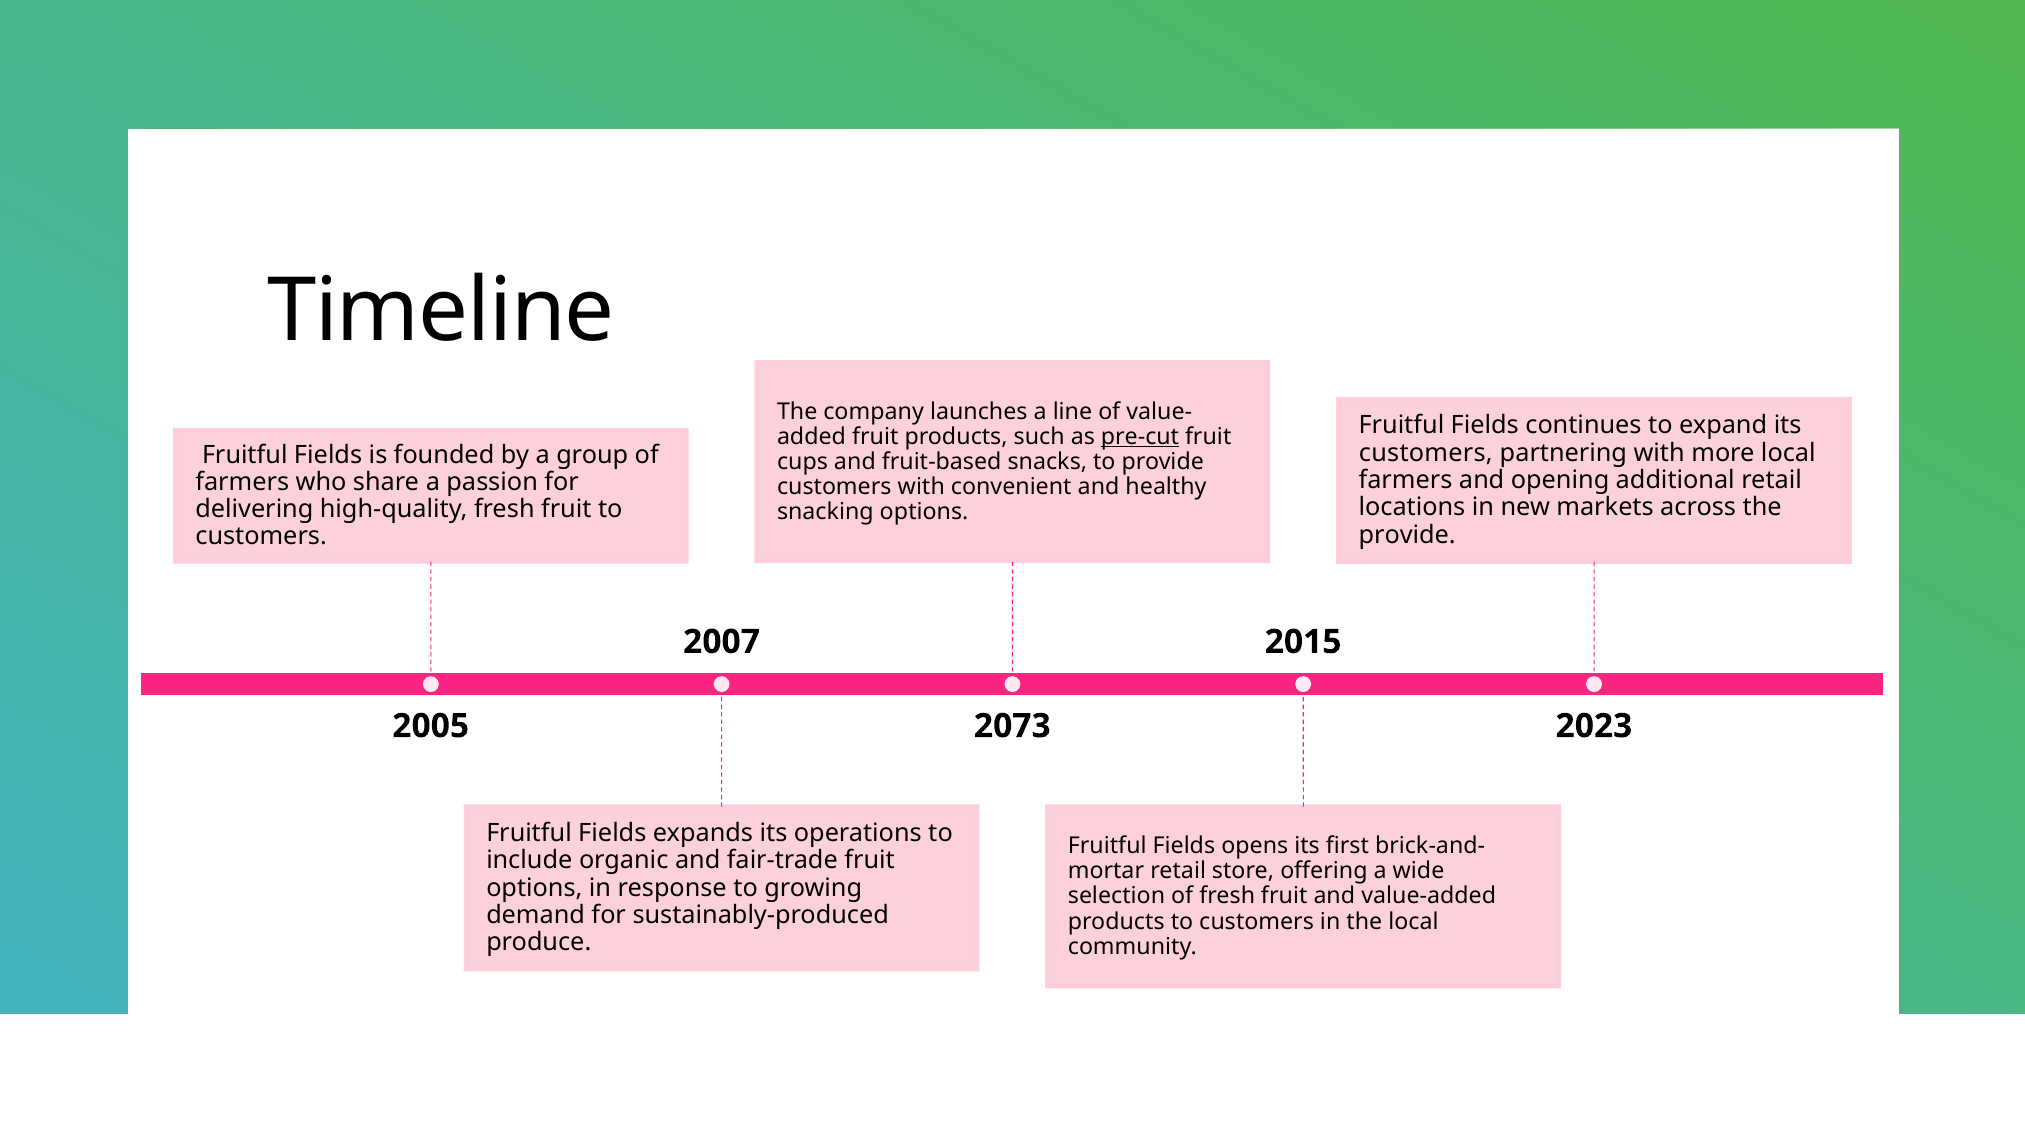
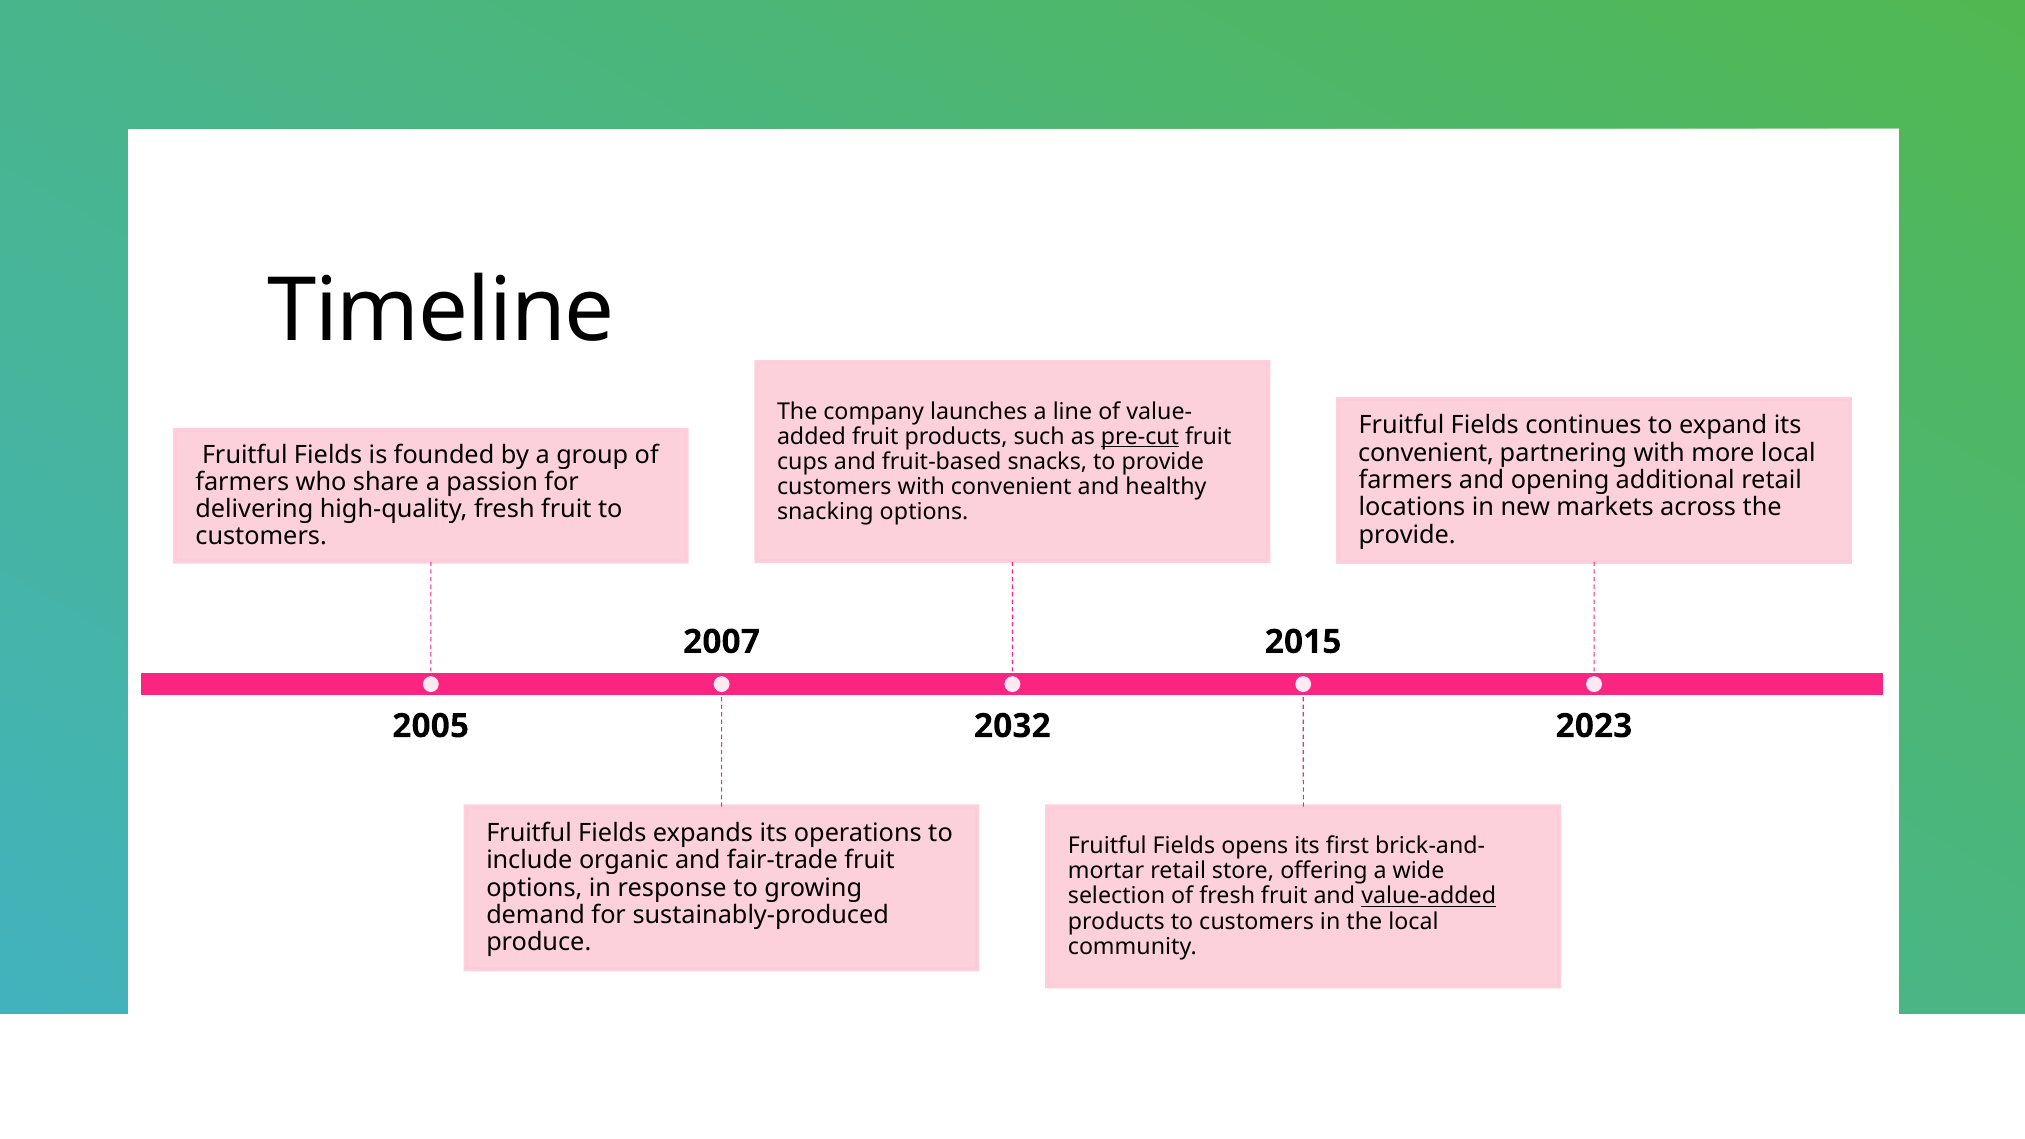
customers: customers -> convenient (1426, 453)
2073: 2073 -> 2032 (1012, 726)
value-added underline: none -> present (1429, 896)
